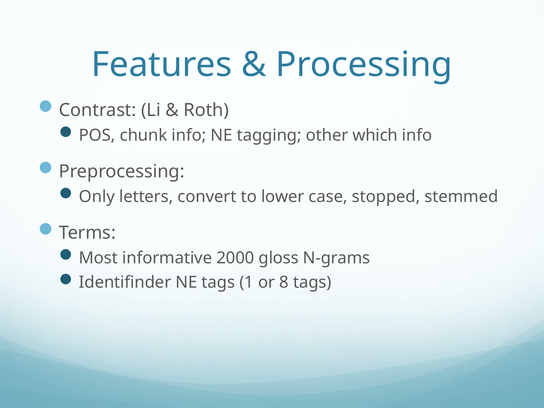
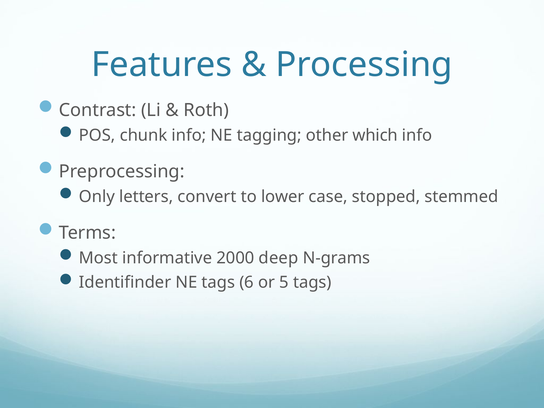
gloss: gloss -> deep (278, 258)
1: 1 -> 6 (247, 282)
8: 8 -> 5 (284, 282)
